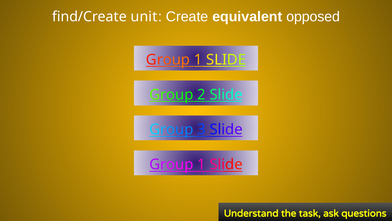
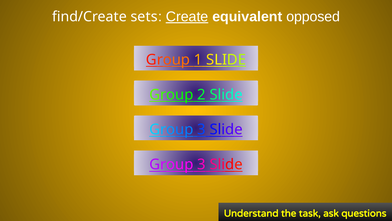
unit: unit -> sets (144, 17)
Create underline: none -> present (187, 17)
1: 1 -> 3 (201, 164)
